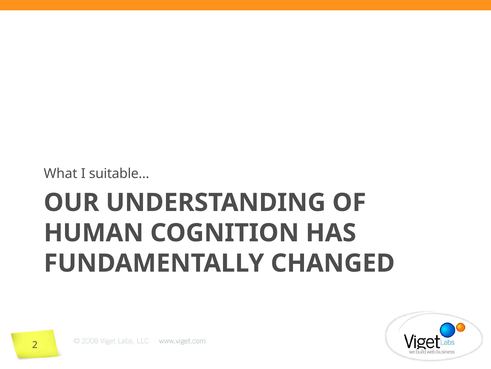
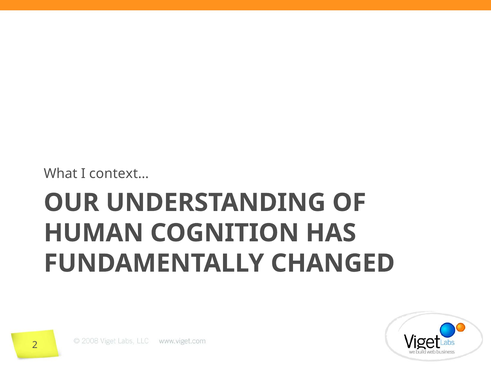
suitable…: suitable… -> context… (119, 173)
